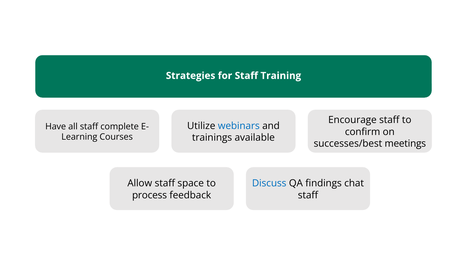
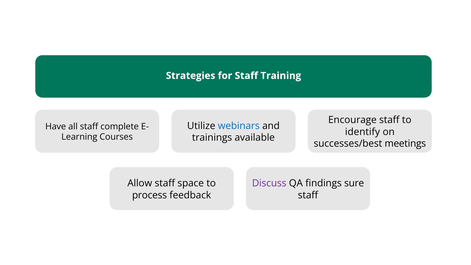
confirm: confirm -> identify (362, 132)
Discuss colour: blue -> purple (269, 183)
chat: chat -> sure (354, 183)
